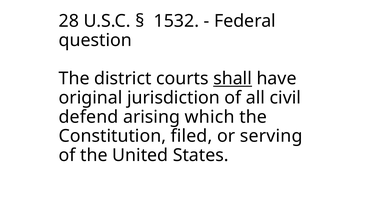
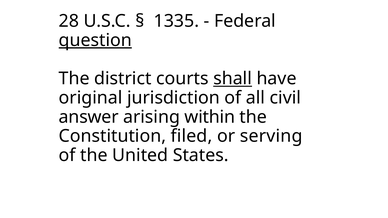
1532: 1532 -> 1335 (176, 21)
question underline: none -> present (95, 40)
defend: defend -> answer (89, 117)
which: which -> within (210, 117)
